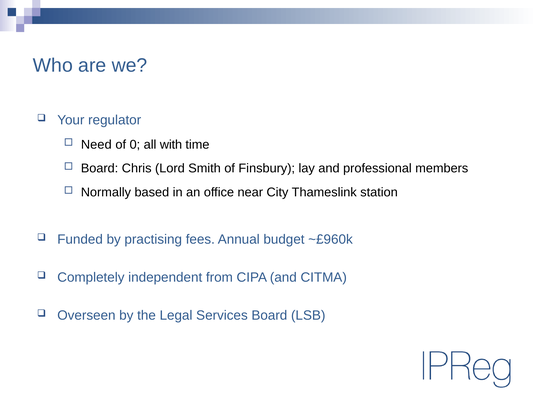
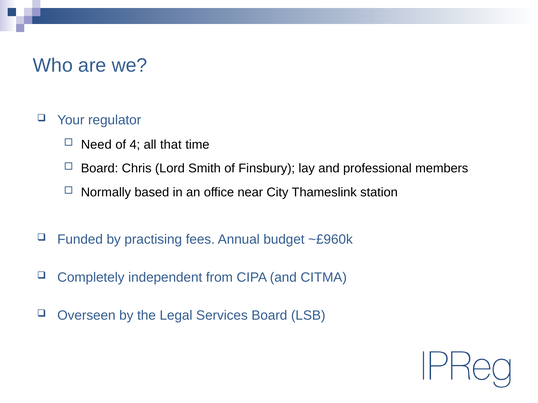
0: 0 -> 4 (135, 145)
with: with -> that (171, 145)
